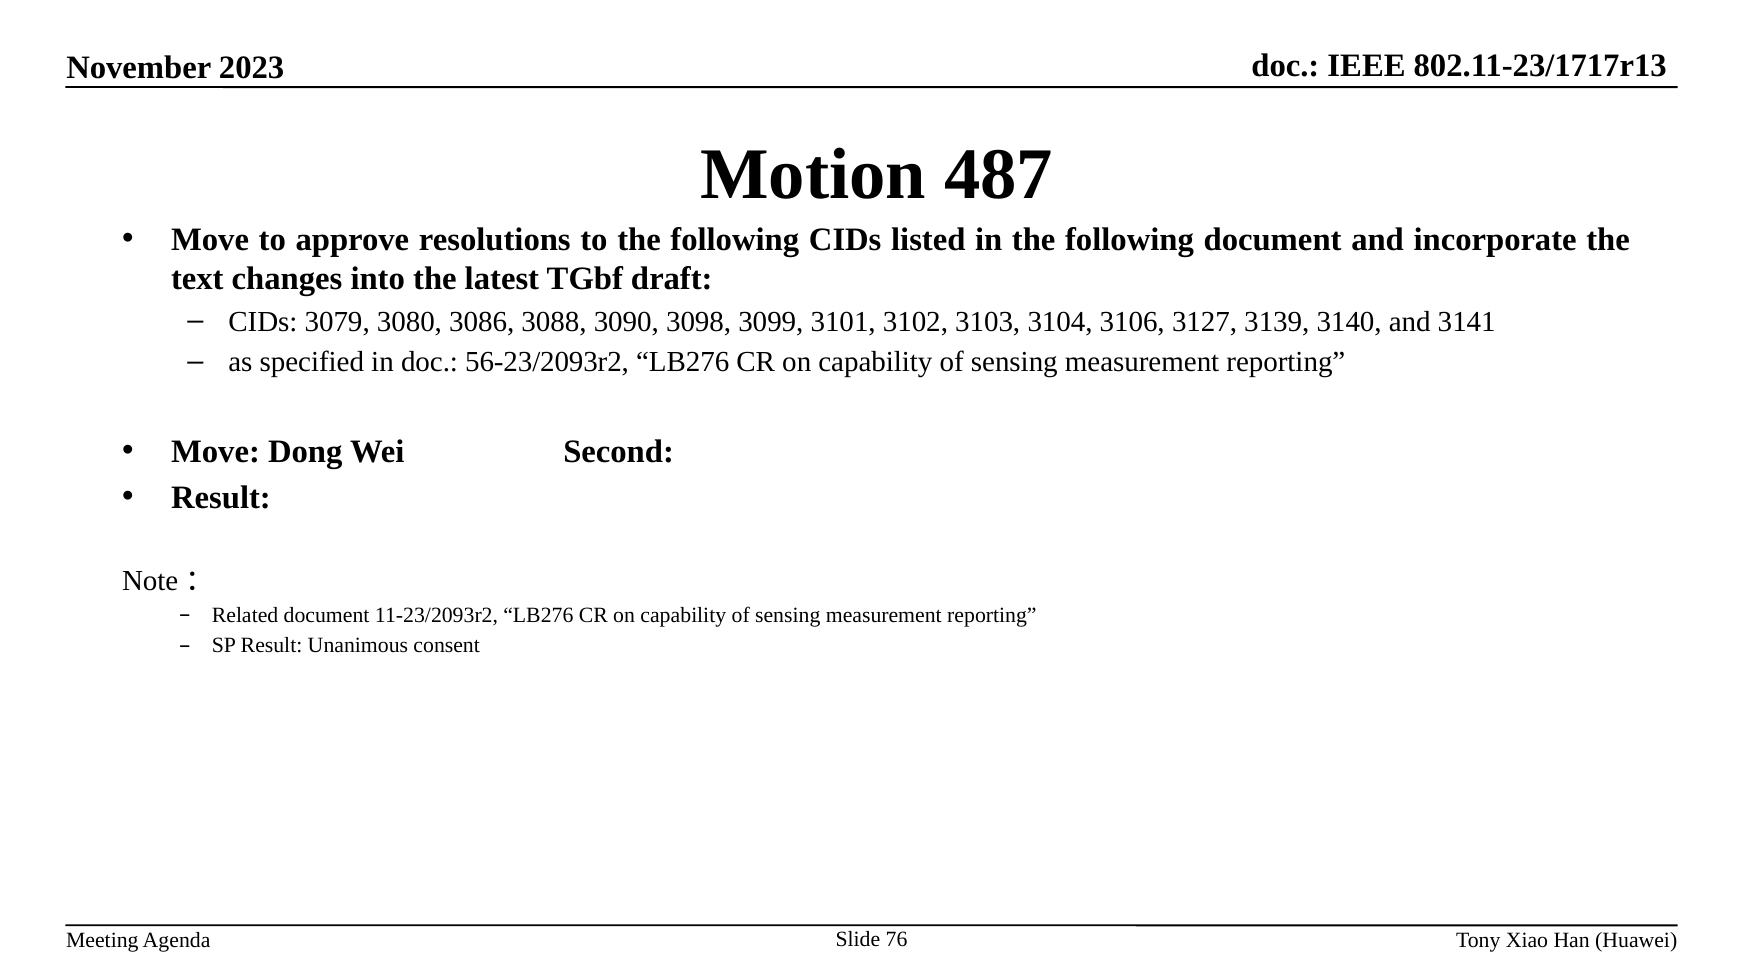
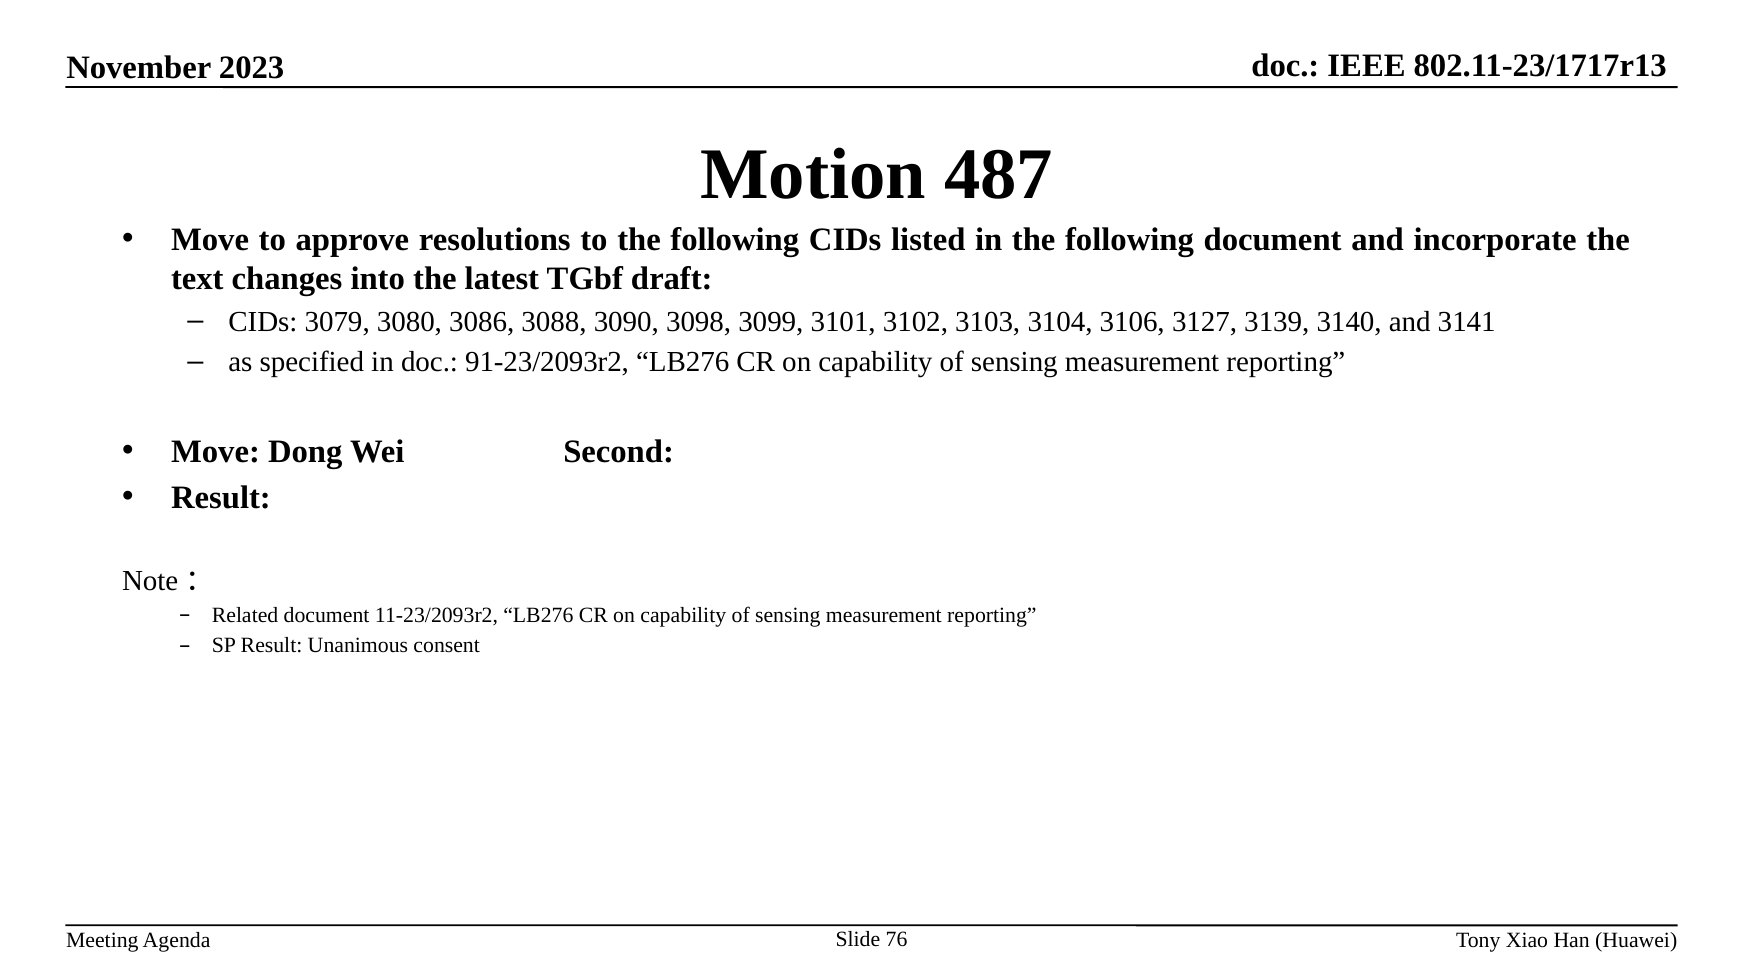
56-23/2093r2: 56-23/2093r2 -> 91-23/2093r2 (547, 362)
